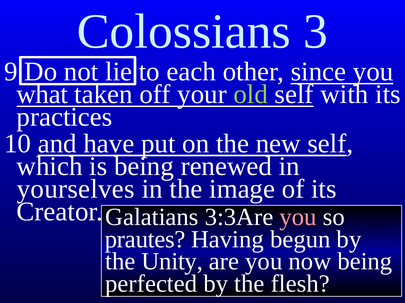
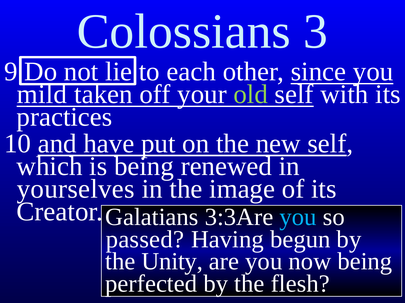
what: what -> mild (42, 95)
you colour: pink -> light blue (298, 218)
prautes: prautes -> passed (145, 240)
